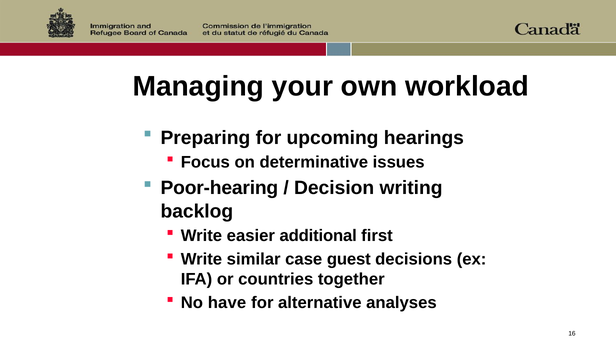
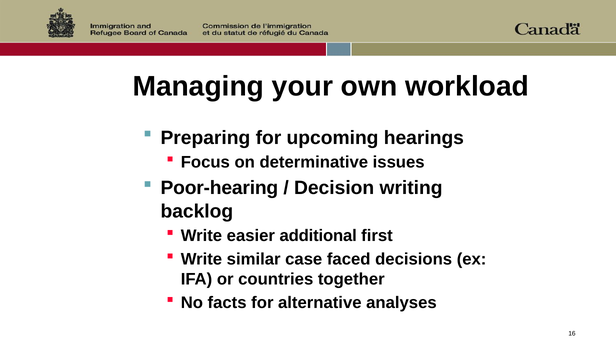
guest: guest -> faced (349, 259)
have: have -> facts (227, 302)
